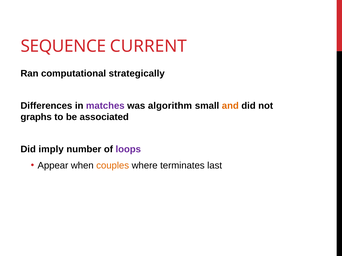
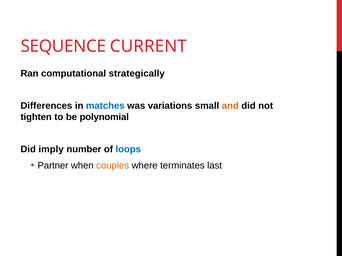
matches colour: purple -> blue (105, 106)
algorithm: algorithm -> variations (170, 106)
graphs: graphs -> tighten (36, 117)
associated: associated -> polynomial (104, 117)
loops colour: purple -> blue (128, 150)
Appear: Appear -> Partner (53, 166)
